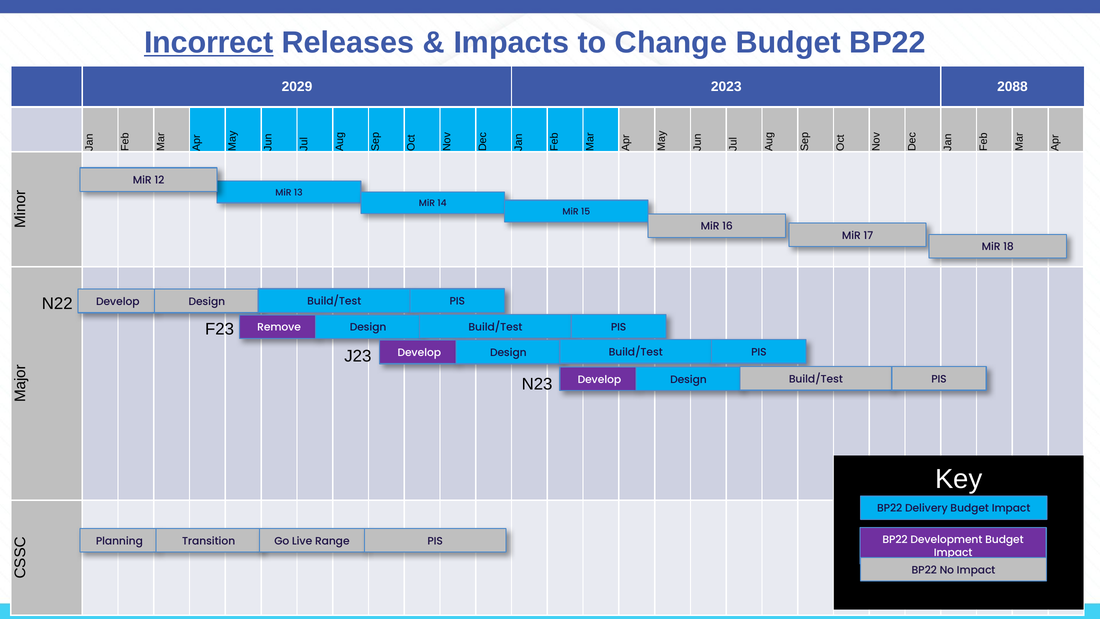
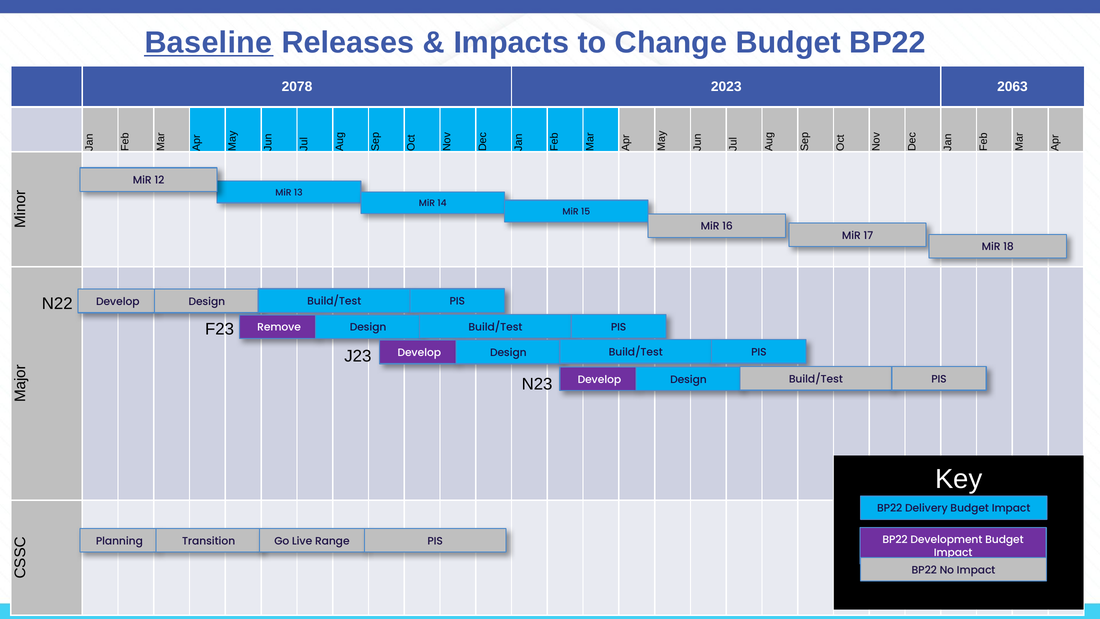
Incorrect: Incorrect -> Baseline (208, 42)
2029: 2029 -> 2078 (297, 87)
2088: 2088 -> 2063 (1012, 87)
